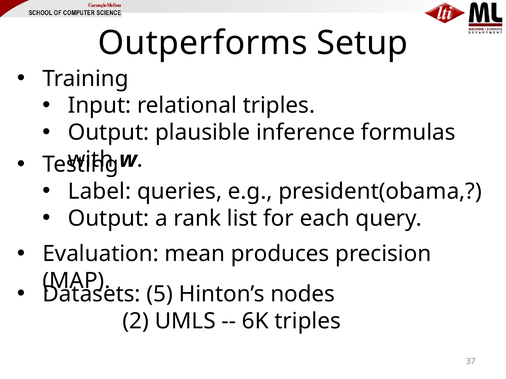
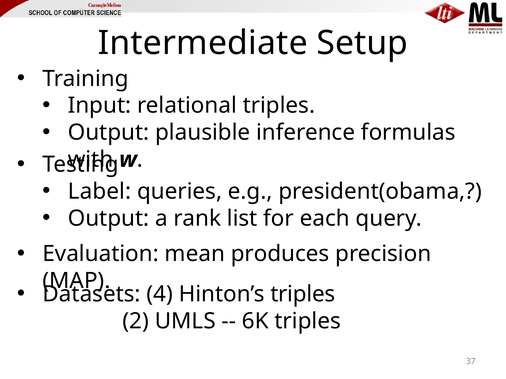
Outperforms: Outperforms -> Intermediate (203, 43)
5: 5 -> 4 (160, 294)
Hinton’s nodes: nodes -> triples (303, 294)
